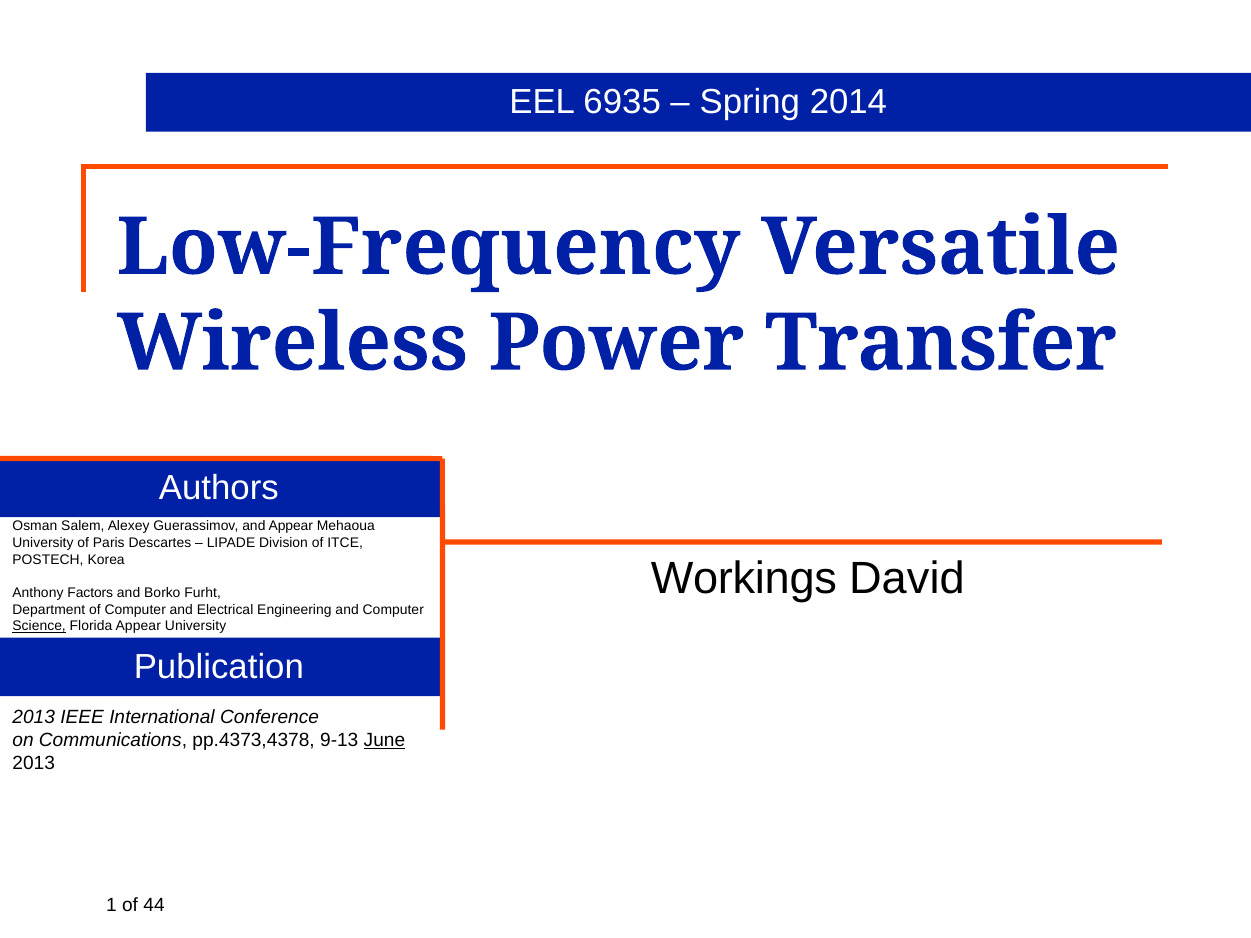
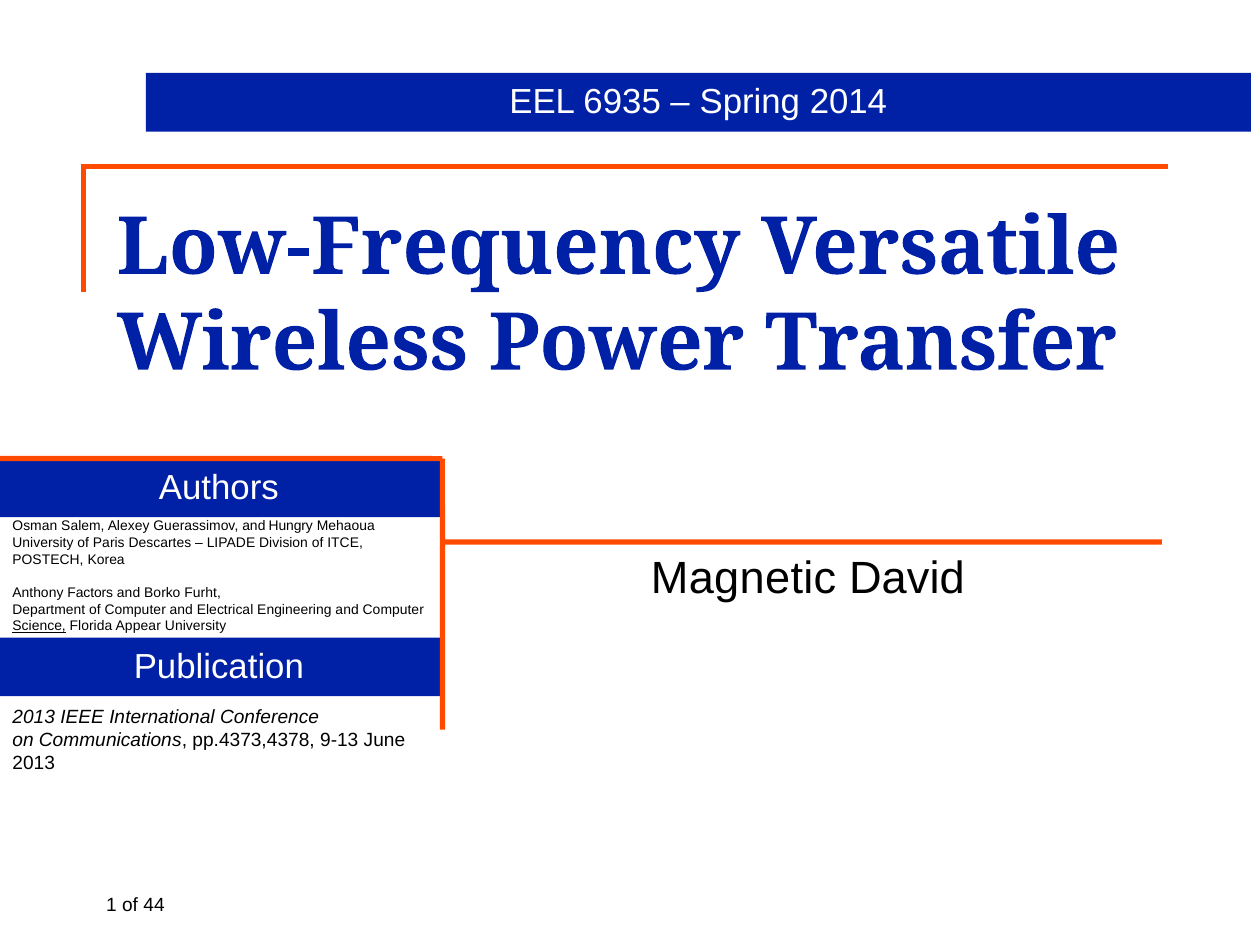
and Appear: Appear -> Hungry (291, 526)
Workings: Workings -> Magnetic (744, 579)
June underline: present -> none (384, 740)
